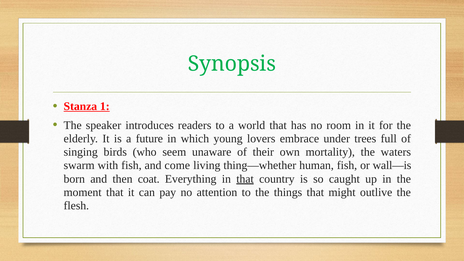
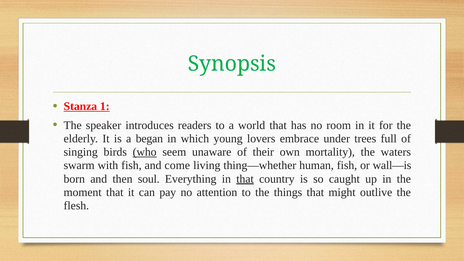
future: future -> began (149, 139)
who underline: none -> present (145, 152)
coat: coat -> soul (149, 179)
